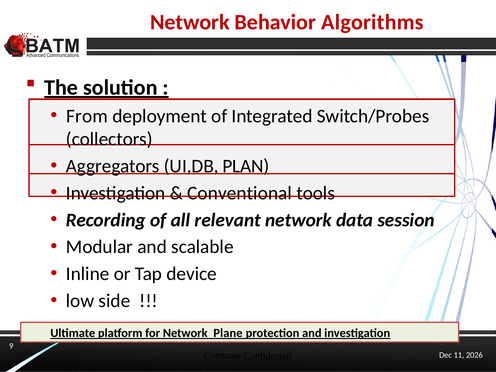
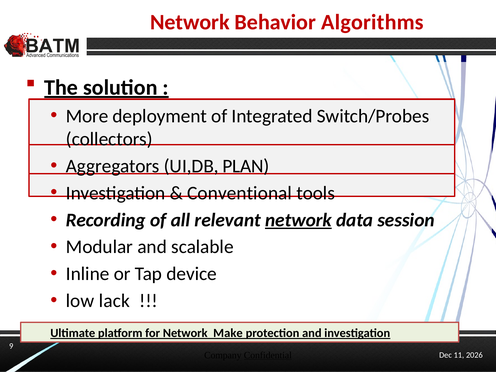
From: From -> More (87, 116)
network underline: none -> present (298, 220)
side: side -> lack (114, 301)
Plane: Plane -> Make (228, 333)
